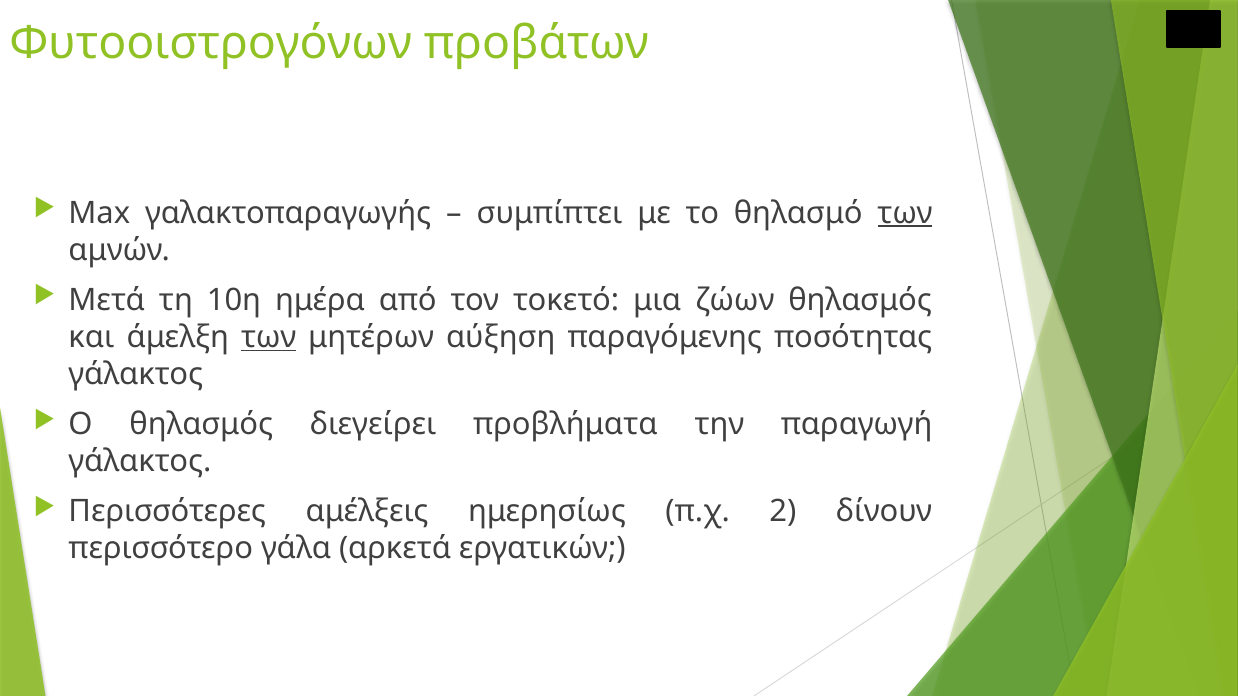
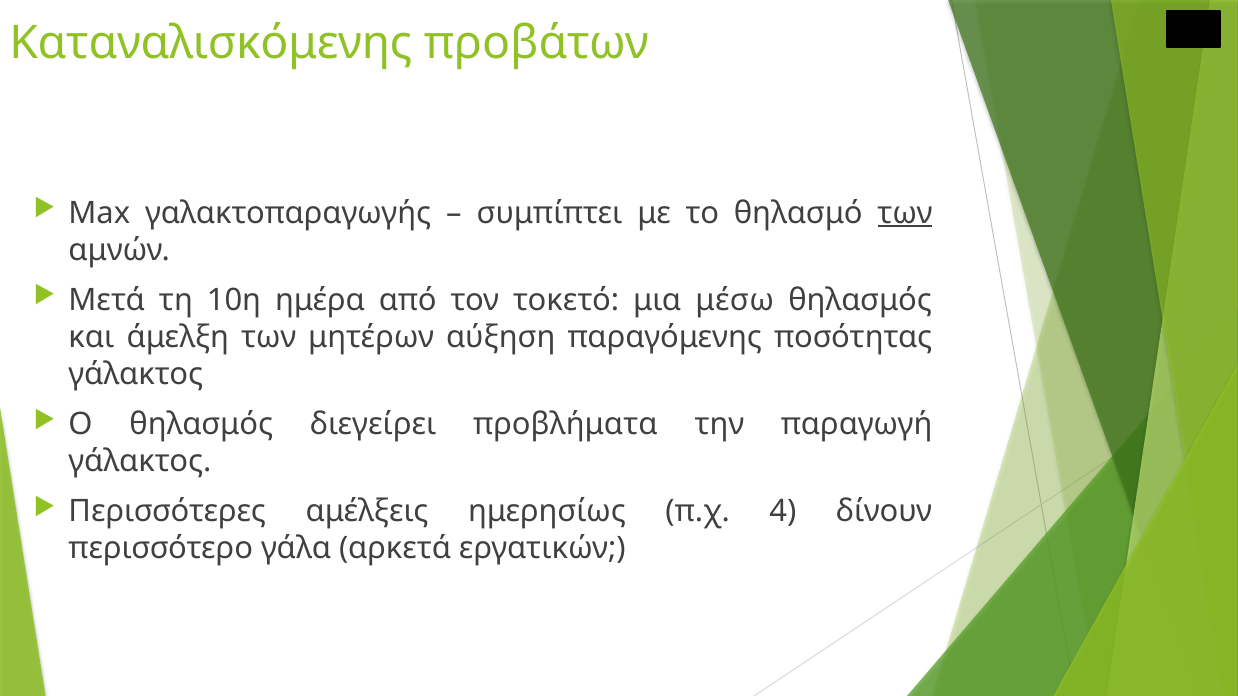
Φυτοοιστρογόνων: Φυτοοιστρογόνων -> Καταναλισκόμενης (211, 43)
ζώων: ζώων -> μέσω (735, 300)
των underline: present -> none (269, 337)
2: 2 -> 4 (783, 512)
